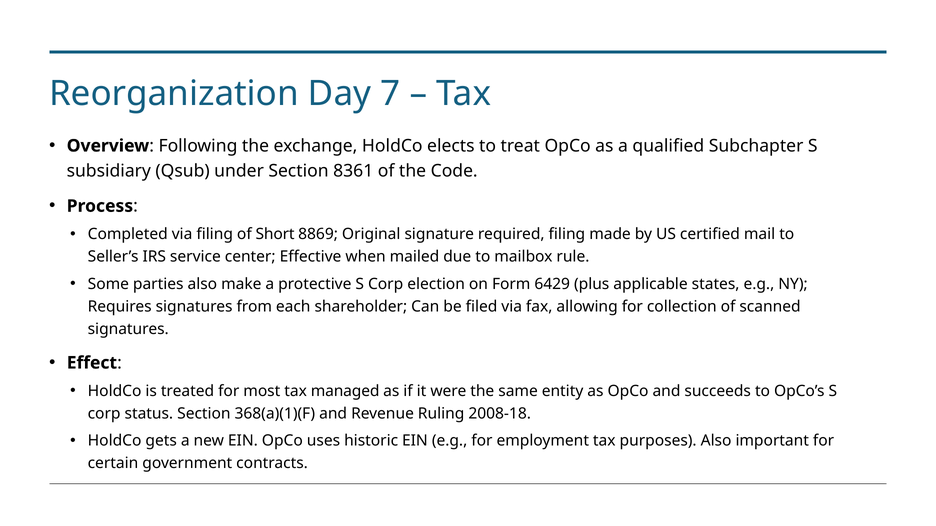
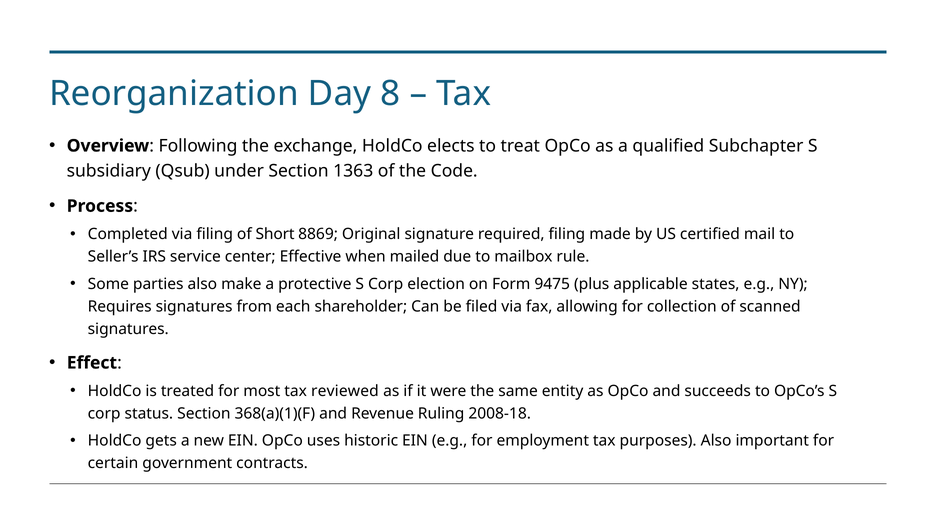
7: 7 -> 8 (390, 94)
8361: 8361 -> 1363 (353, 171)
6429: 6429 -> 9475 (552, 284)
managed: managed -> reviewed (345, 392)
